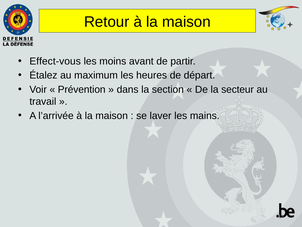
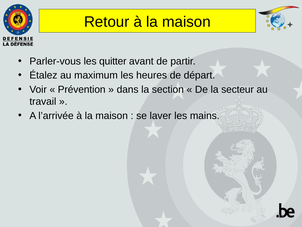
Effect-vous: Effect-vous -> Parler-vous (55, 61)
moins: moins -> quitter (113, 61)
